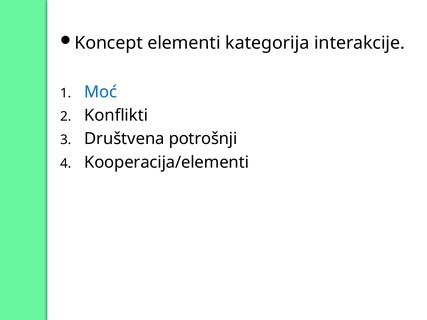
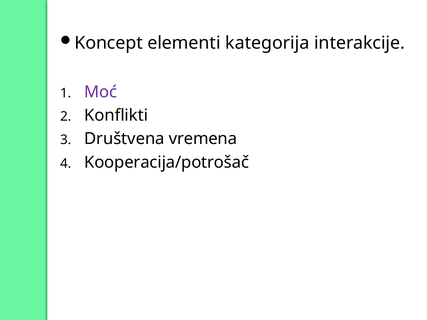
Moć colour: blue -> purple (101, 92)
potrošnji: potrošnji -> vremena (203, 139)
Kooperacija/elementi: Kooperacija/elementi -> Kooperacija/potrošač (167, 162)
